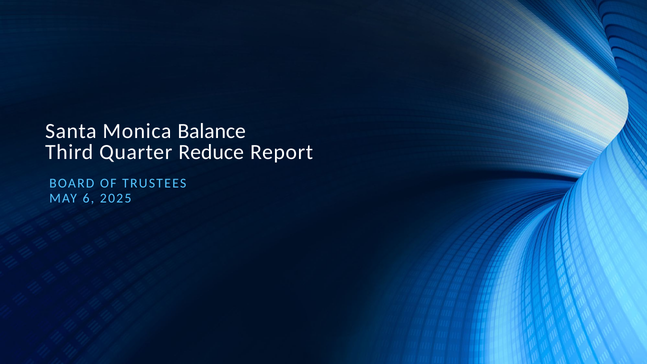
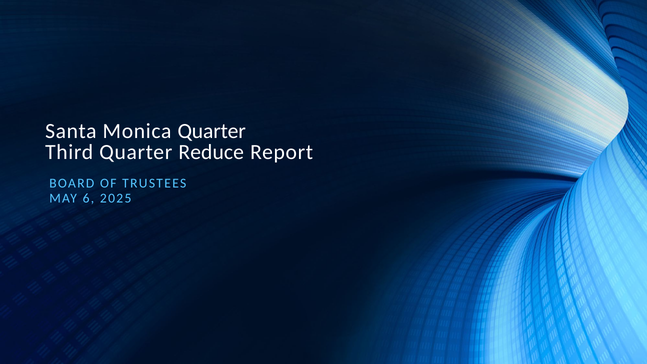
Monica Balance: Balance -> Quarter (212, 131)
